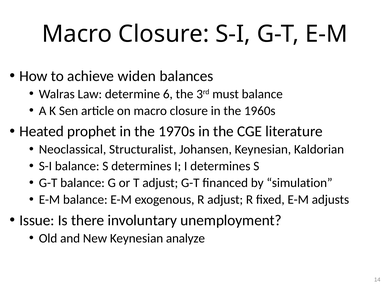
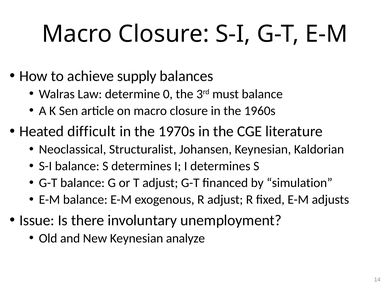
widen: widen -> supply (137, 76)
6: 6 -> 0 (168, 94)
prophet: prophet -> difficult (92, 131)
